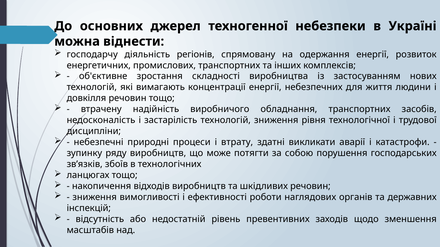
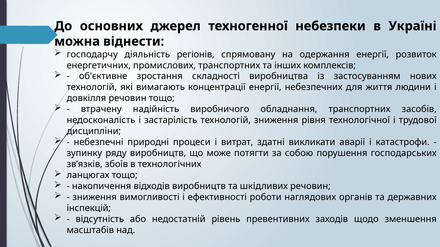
втрату: втрату -> витрат (237, 142)
